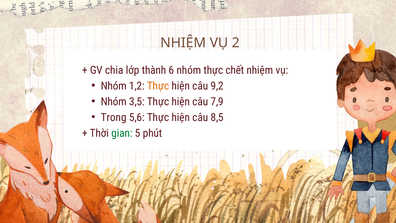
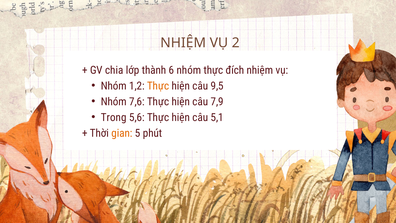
chết: chết -> đích (235, 70)
9,2: 9,2 -> 9,5 (217, 86)
3,5: 3,5 -> 7,6 (137, 102)
8,5: 8,5 -> 5,1 (217, 117)
gian colour: green -> orange (122, 133)
